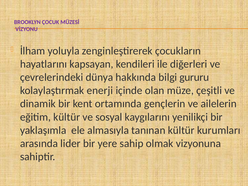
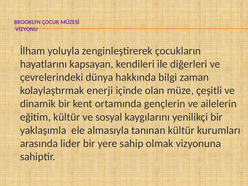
gururu: gururu -> zaman (194, 77)
